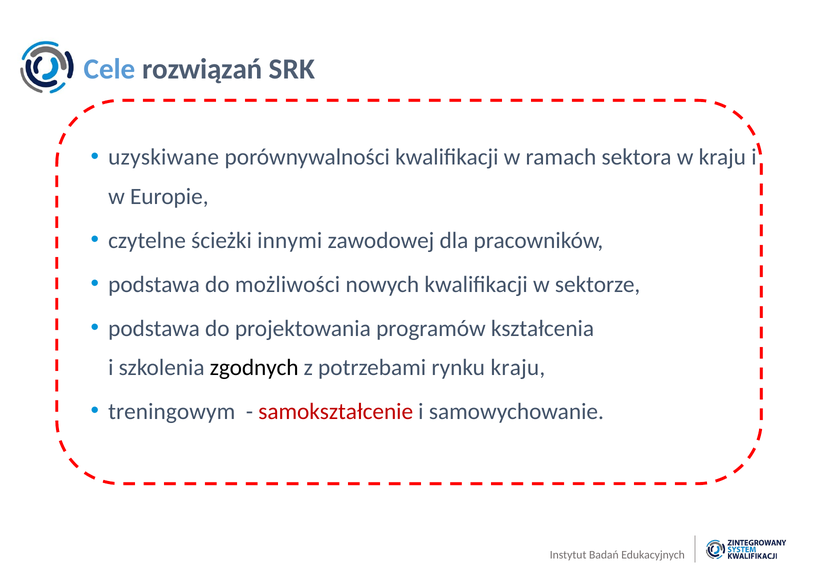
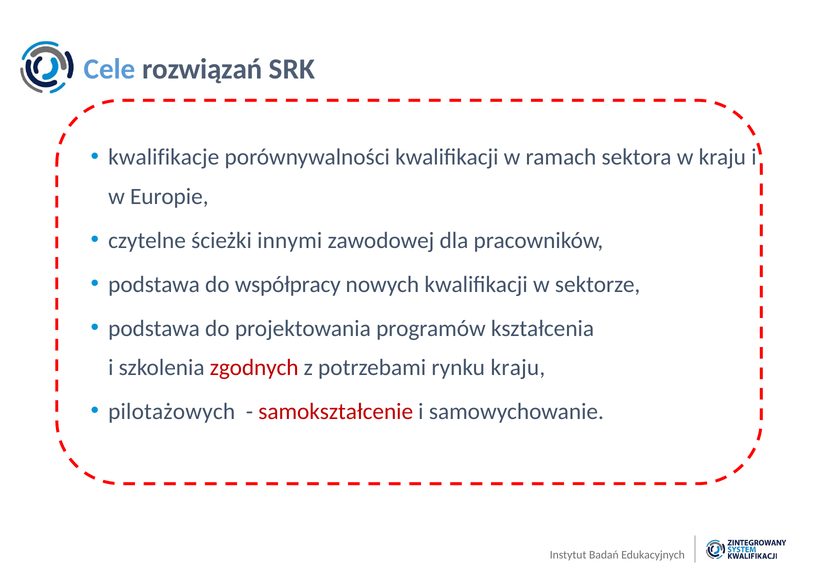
uzyskiwane: uzyskiwane -> kwalifikacje (164, 157)
możliwości: możliwości -> współpracy (288, 284)
zgodnych colour: black -> red (254, 368)
treningowym: treningowym -> pilotażowych (172, 412)
